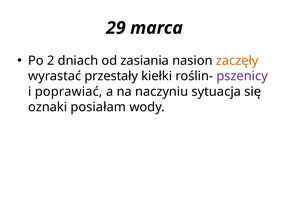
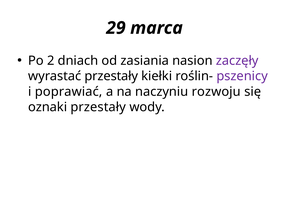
zaczęły colour: orange -> purple (237, 61)
sytuacja: sytuacja -> rozwoju (216, 91)
oznaki posiałam: posiałam -> przestały (98, 107)
